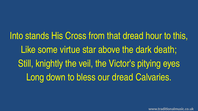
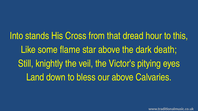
virtue: virtue -> flame (70, 50)
Long: Long -> Land (35, 78)
our dread: dread -> above (123, 78)
